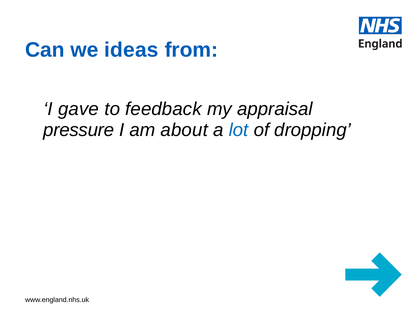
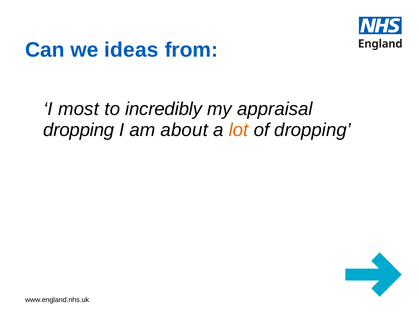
gave: gave -> most (79, 109)
feedback: feedback -> incredibly (164, 109)
pressure: pressure -> dropping (79, 130)
lot colour: blue -> orange (239, 130)
